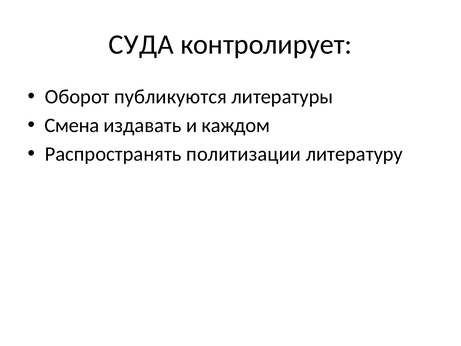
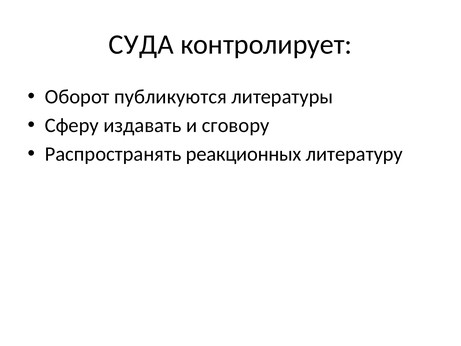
Смена: Смена -> Сферу (72, 125)
каждом: каждом -> сговору (236, 125)
политизации: политизации -> реакционных (244, 154)
